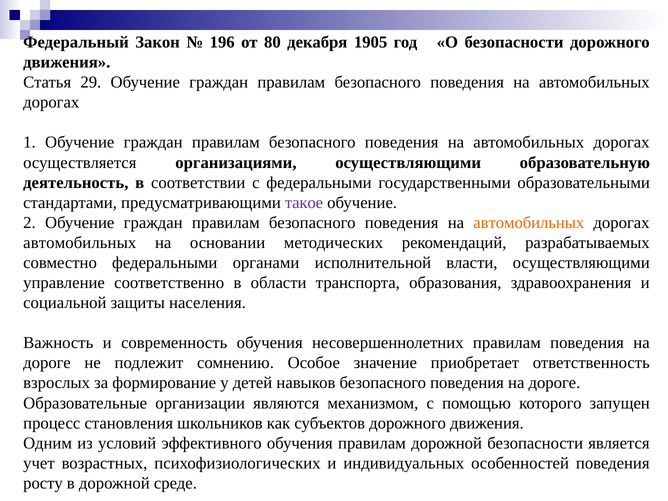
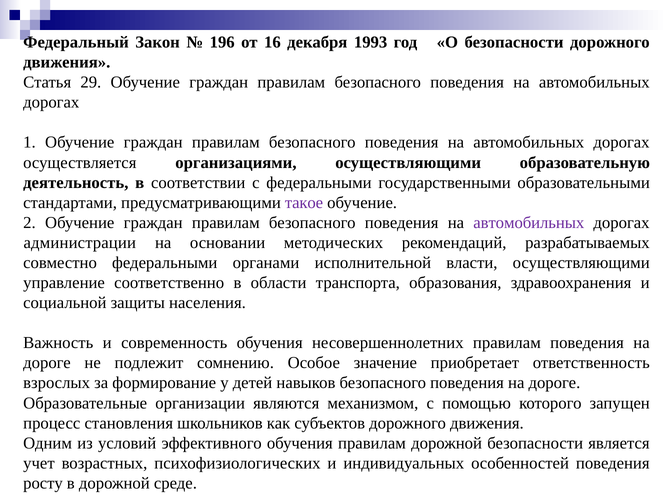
80: 80 -> 16 (272, 42)
1905: 1905 -> 1993 (371, 42)
автомобильных colour: orange -> purple (529, 223)
автомобильных: автомобильных -> администрации (80, 243)
